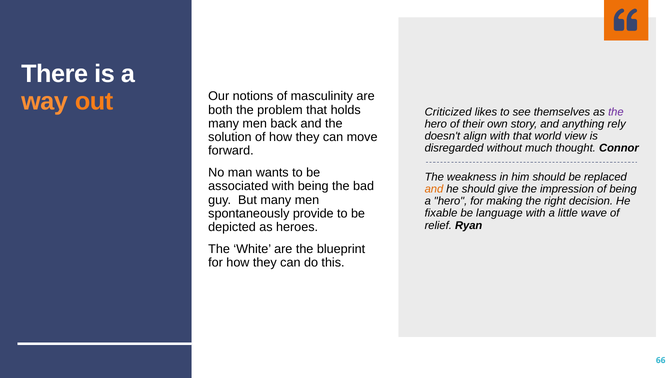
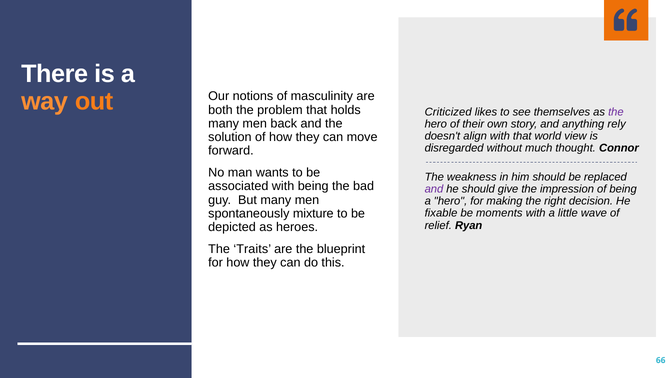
and colour: orange -> purple (434, 189)
provide: provide -> mixture (313, 214)
language: language -> moments (499, 213)
White: White -> Traits (252, 249)
